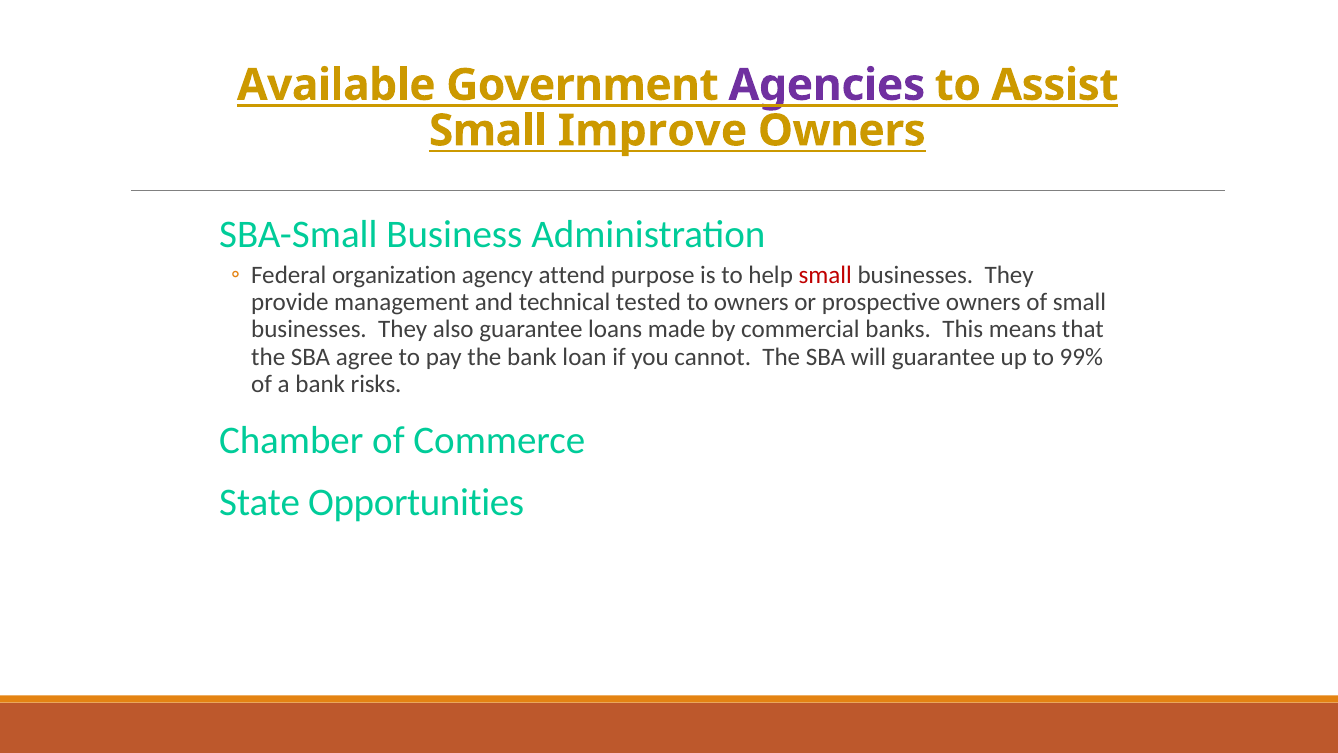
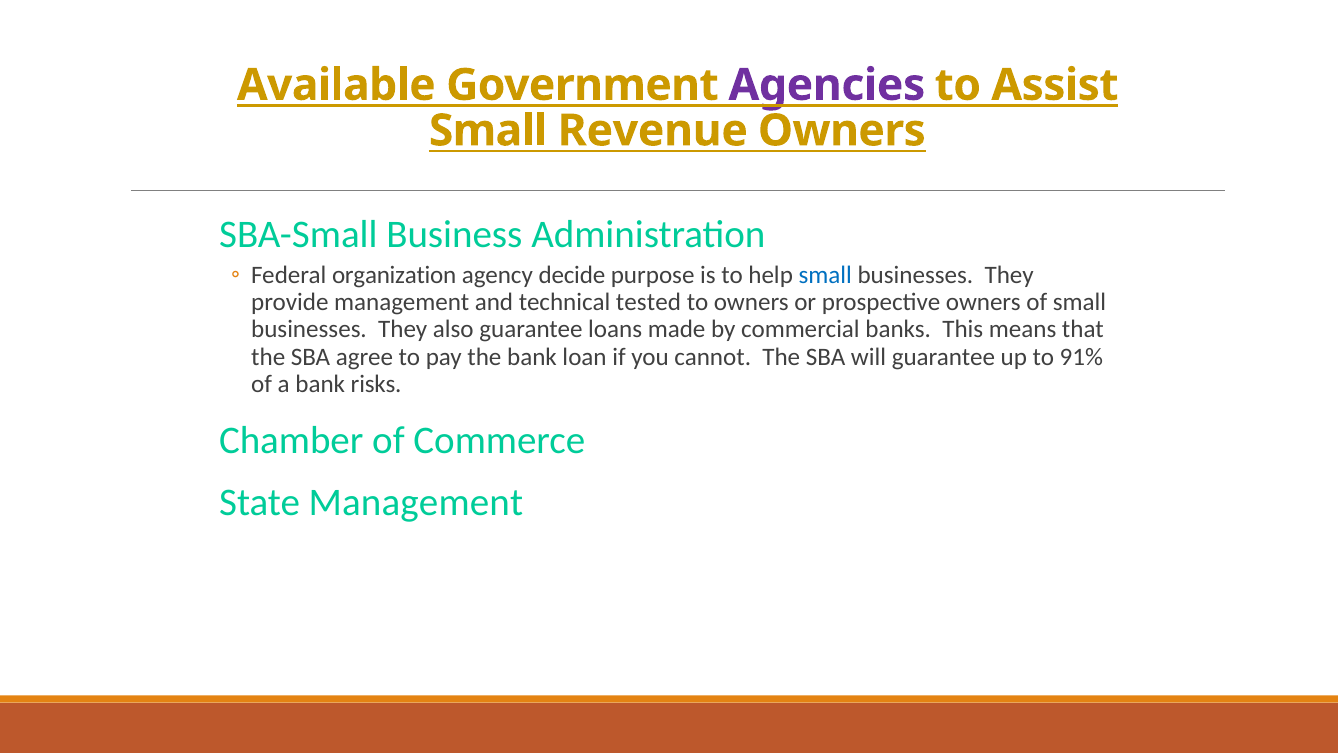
Improve: Improve -> Revenue (653, 131)
attend: attend -> decide (572, 275)
small colour: red -> blue (825, 275)
99%: 99% -> 91% (1081, 357)
State Opportunities: Opportunities -> Management (416, 502)
